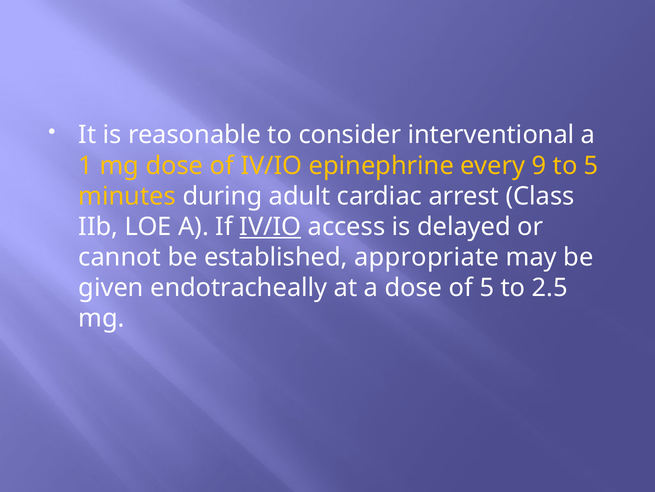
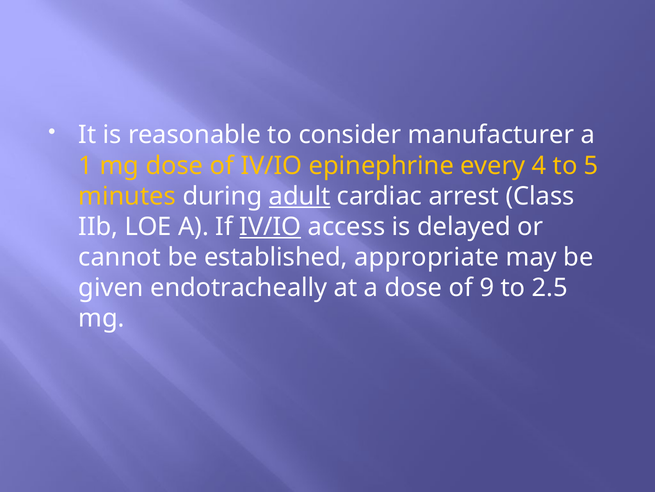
interventional: interventional -> manufacturer (491, 135)
9: 9 -> 4 (539, 165)
adult underline: none -> present (300, 196)
of 5: 5 -> 9 (487, 287)
